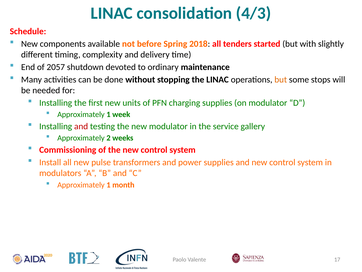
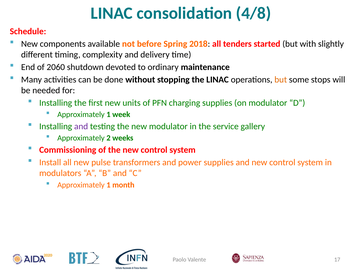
4/3: 4/3 -> 4/8 (254, 13)
2057: 2057 -> 2060 (56, 67)
and colour: red -> purple (81, 126)
